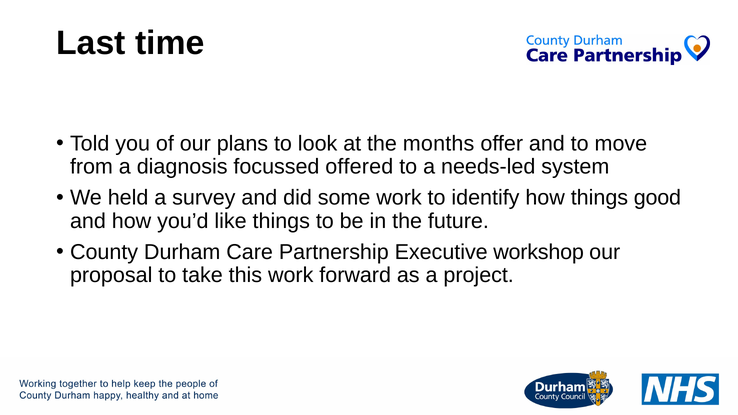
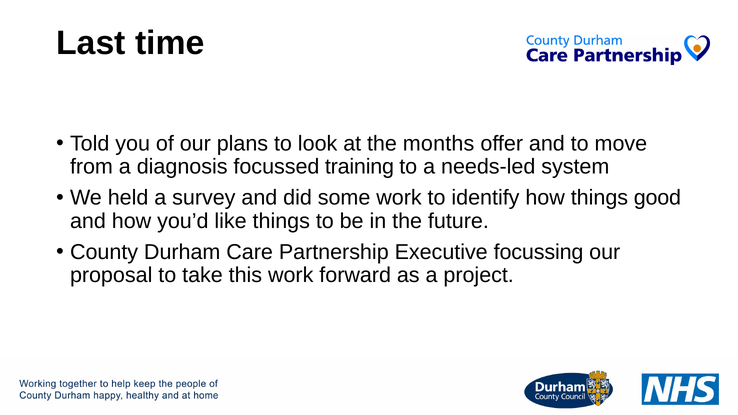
offered: offered -> training (360, 167)
workshop: workshop -> focussing (539, 252)
